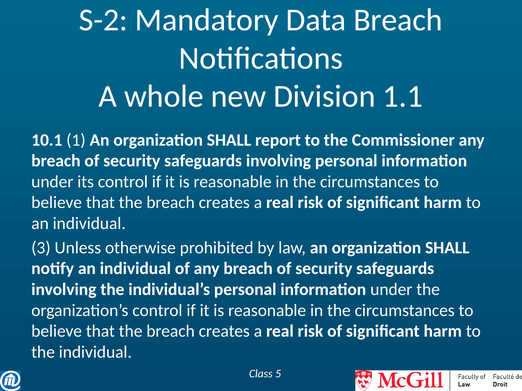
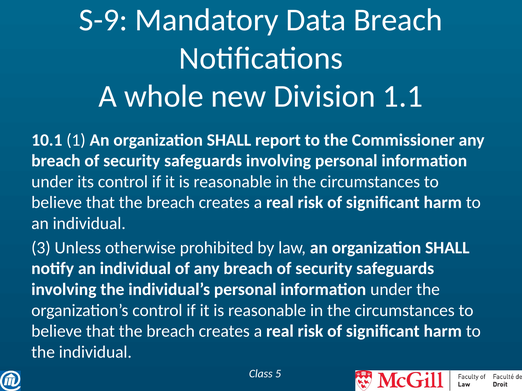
S-2: S-2 -> S-9 (103, 20)
